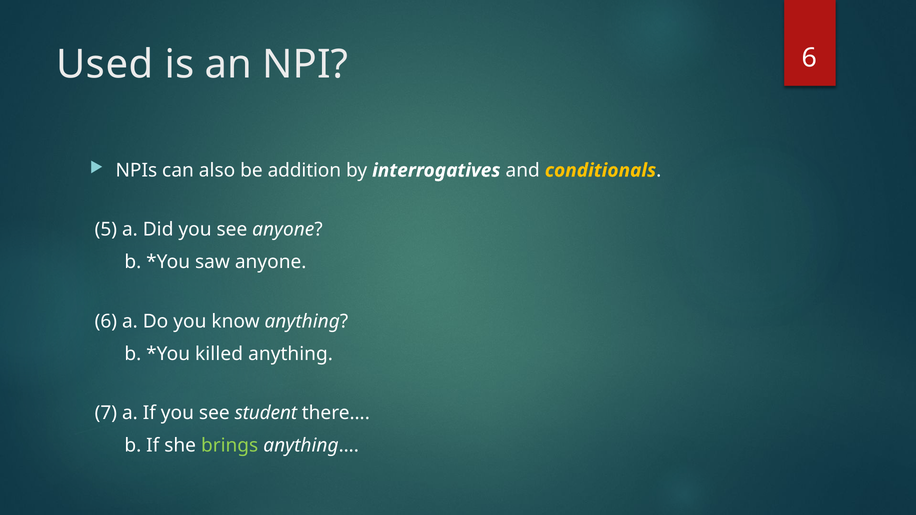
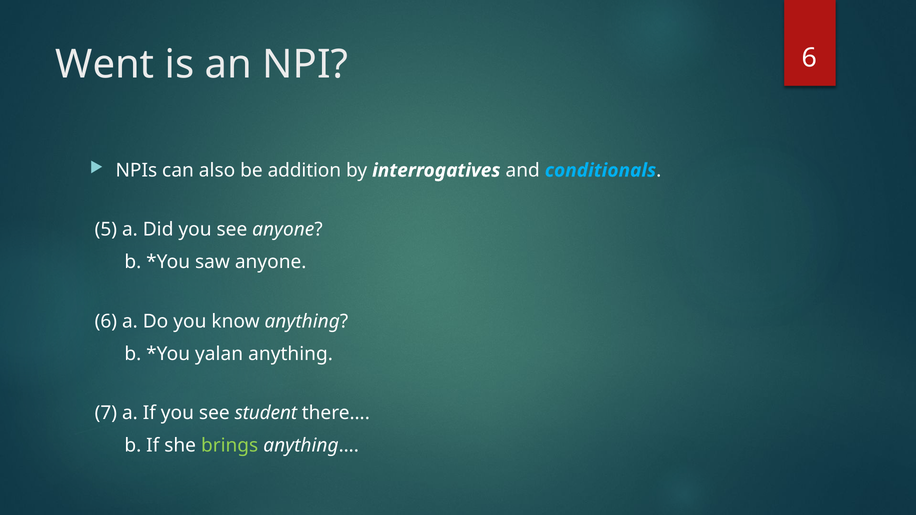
Used: Used -> Went (105, 64)
conditionals colour: yellow -> light blue (600, 171)
killed: killed -> yalan (219, 354)
